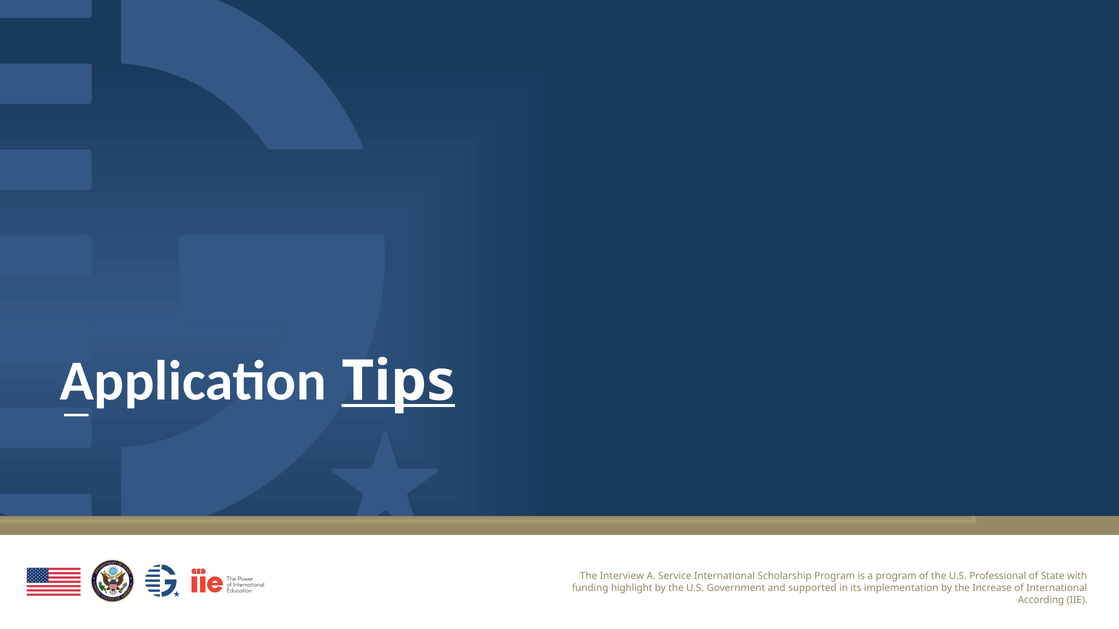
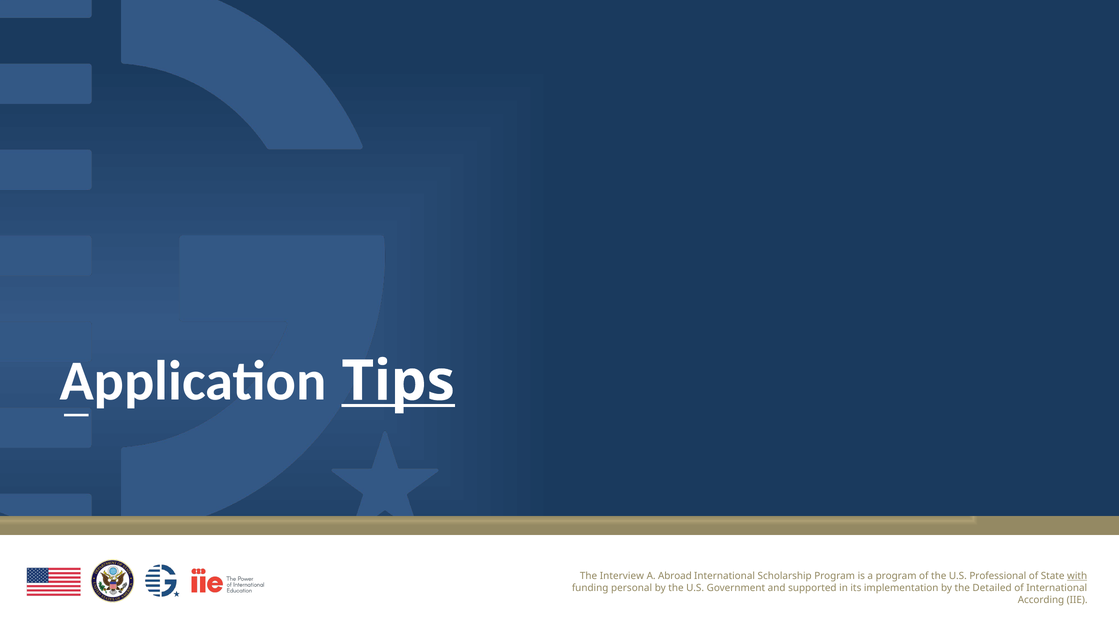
Service: Service -> Abroad (675, 576)
with underline: none -> present (1077, 576)
highlight: highlight -> personal (632, 588)
Increase: Increase -> Detailed (992, 588)
